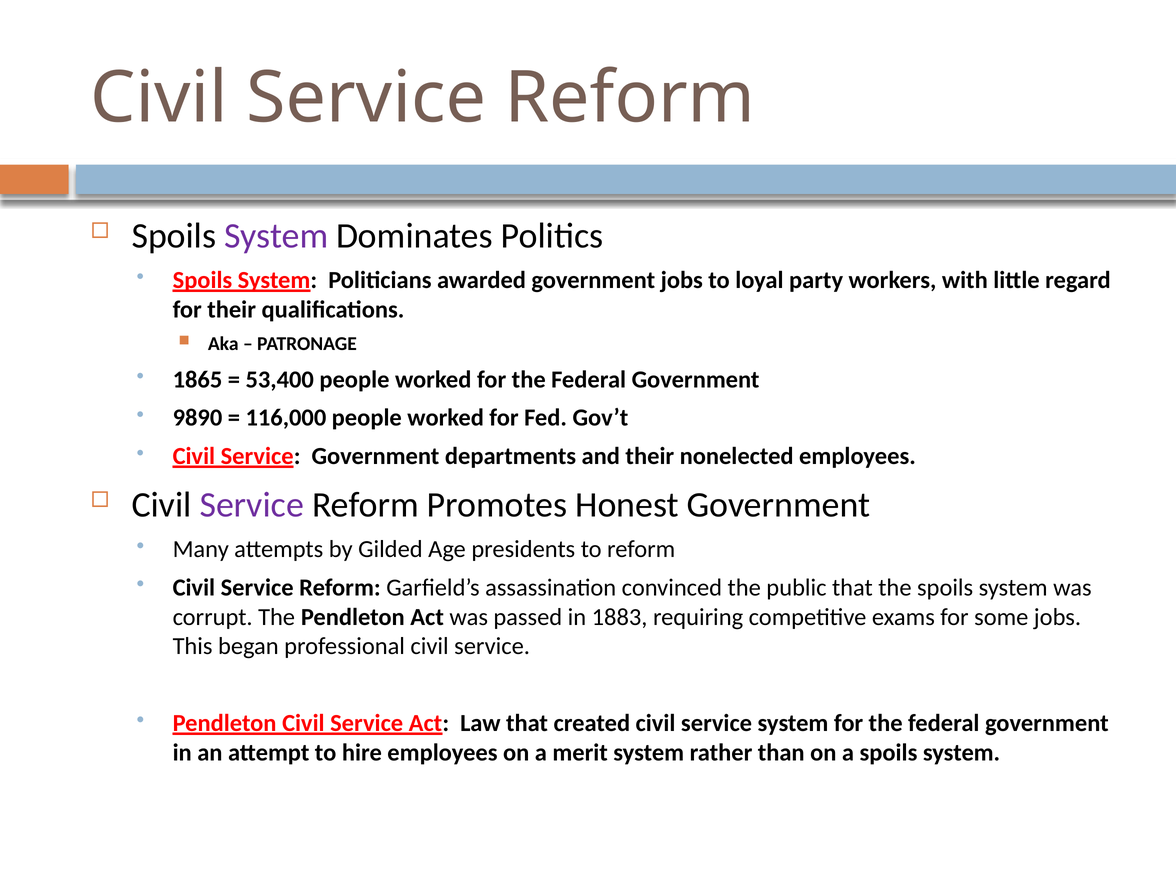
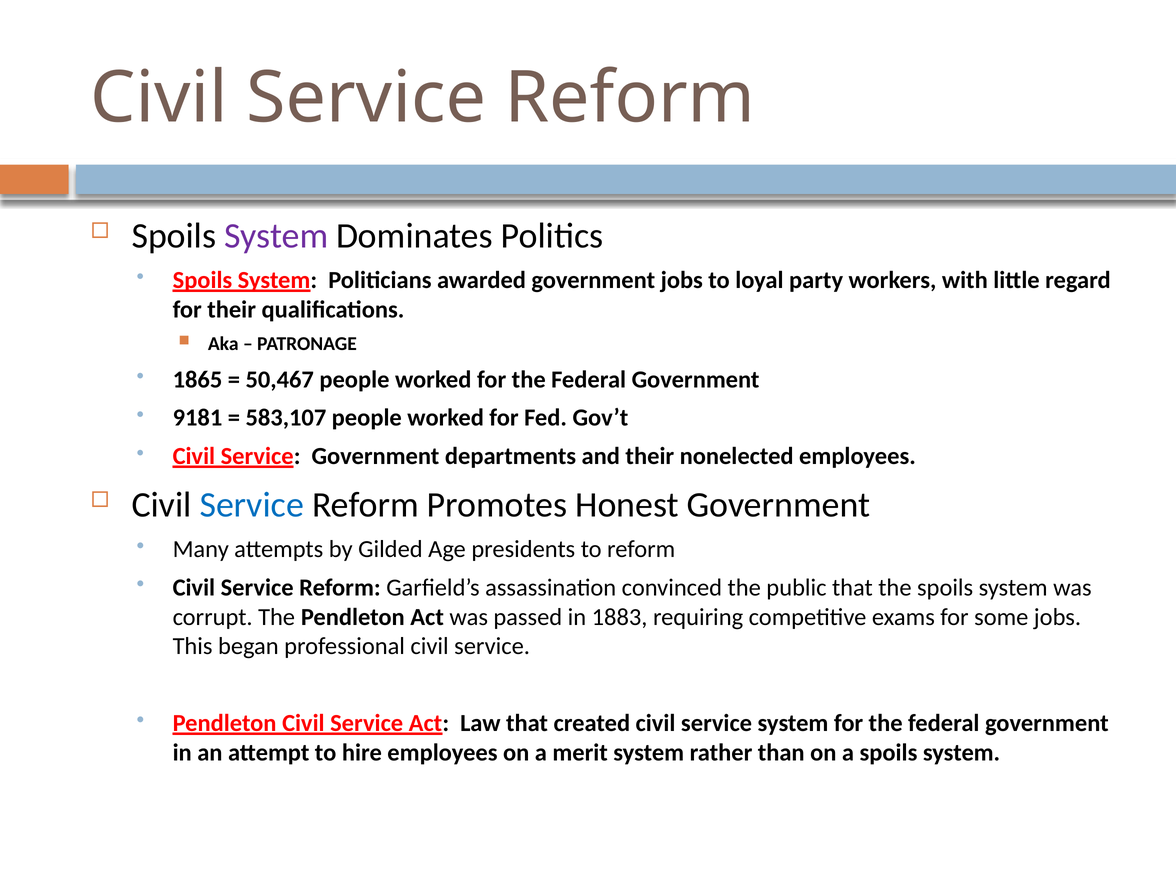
53,400: 53,400 -> 50,467 (280, 380)
9890: 9890 -> 9181 (197, 418)
116,000: 116,000 -> 583,107 (286, 418)
Service colour: purple -> blue (252, 505)
